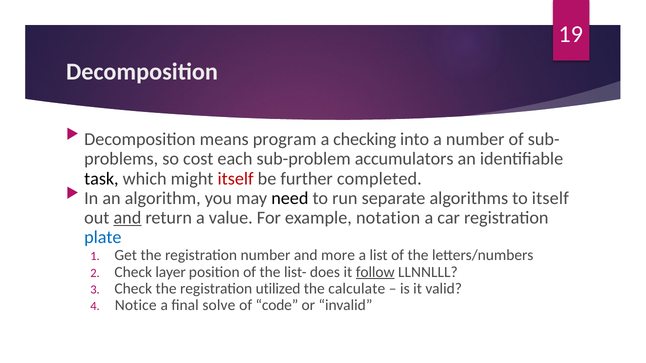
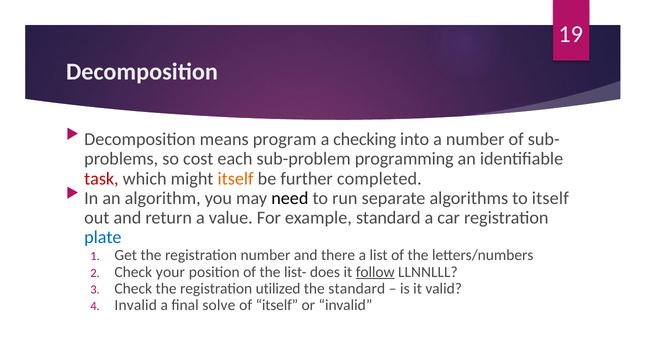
accumulators: accumulators -> programming (404, 159)
task colour: black -> red (101, 179)
itself colour: red -> orange (236, 179)
and underline: present -> none (127, 218)
example notation: notation -> standard (388, 218)
more: more -> there (338, 256)
layer: layer -> your (170, 272)
the calculate: calculate -> standard (357, 289)
Notice: Notice -> Invalid (136, 306)
of code: code -> itself (277, 306)
